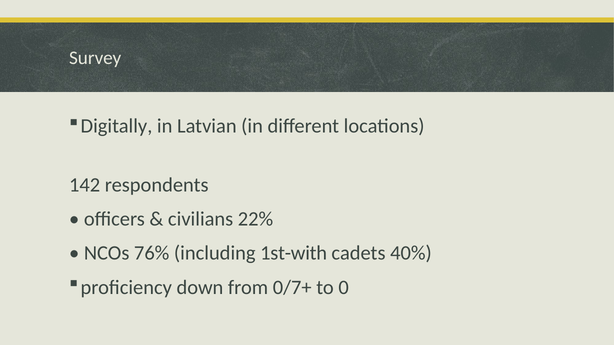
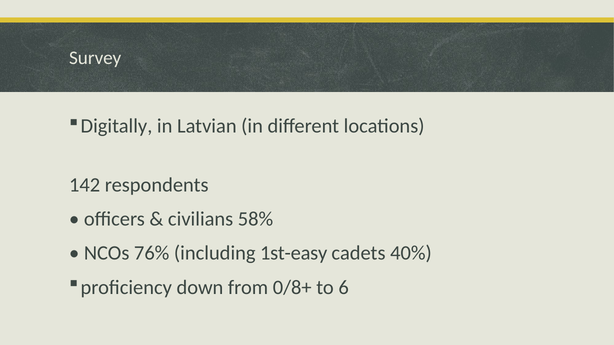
22%: 22% -> 58% (256, 219)
1st-with: 1st-with -> 1st-easy (294, 253)
0/7+: 0/7+ -> 0/8+ (292, 288)
0: 0 -> 6 (344, 288)
